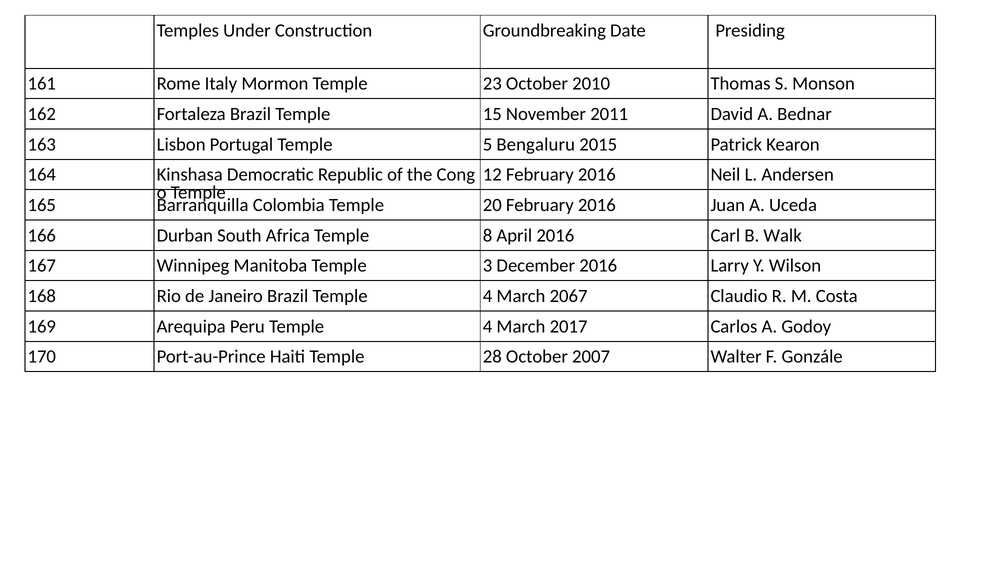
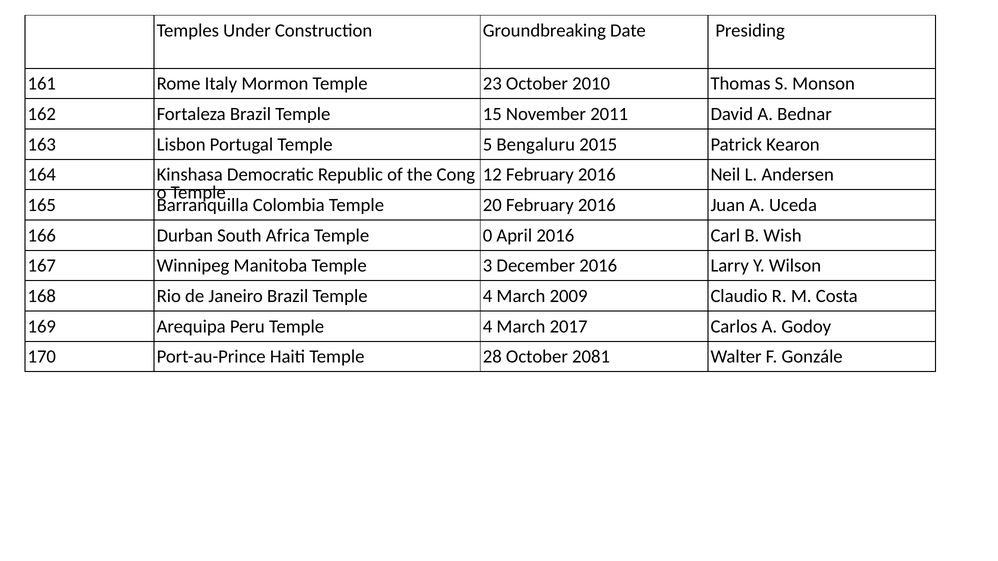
8: 8 -> 0 (488, 236)
Walk: Walk -> Wish (783, 236)
2067: 2067 -> 2009 (569, 296)
2007: 2007 -> 2081 (591, 357)
